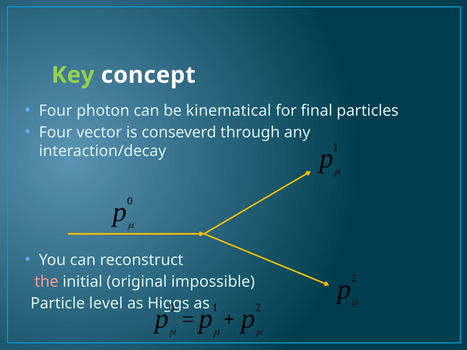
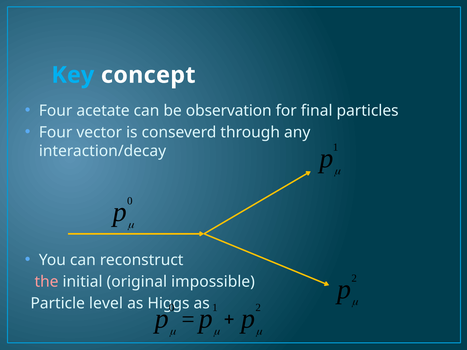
Key colour: light green -> light blue (73, 75)
photon: photon -> acetate (103, 111)
kinematical: kinematical -> observation (229, 111)
